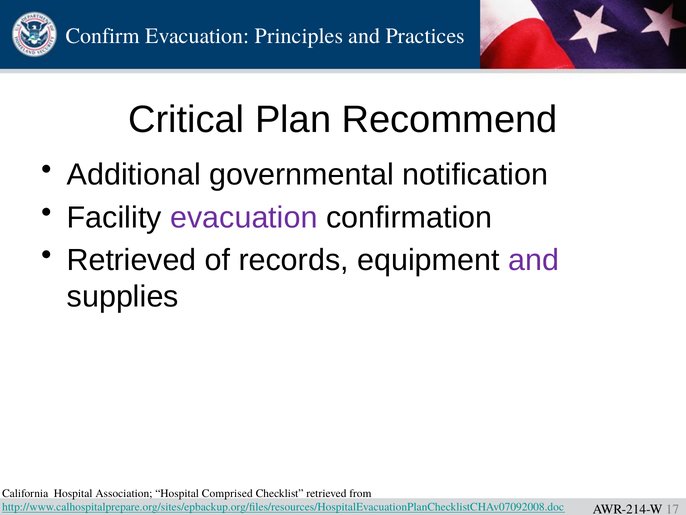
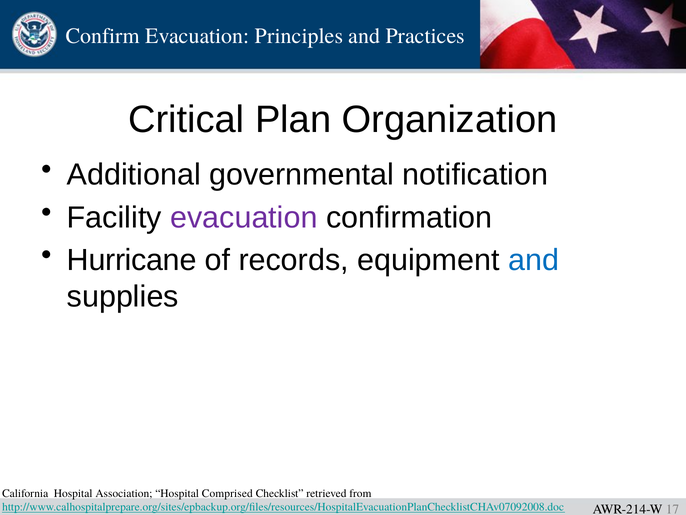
Recommend: Recommend -> Organization (450, 120)
Retrieved: Retrieved -> Hurricane (132, 260)
and colour: purple -> blue (534, 260)
